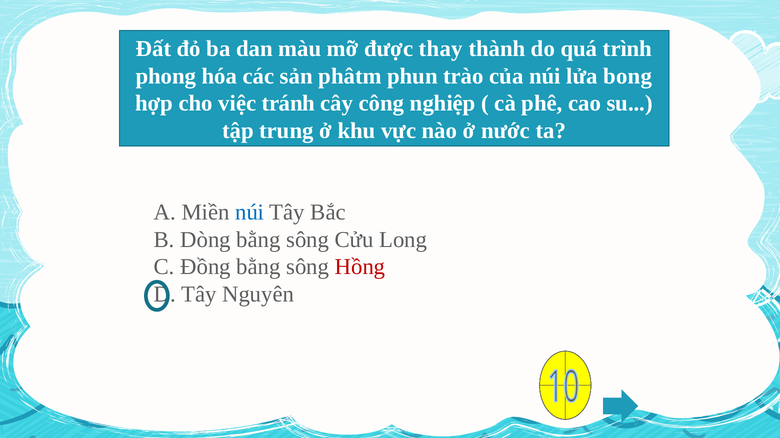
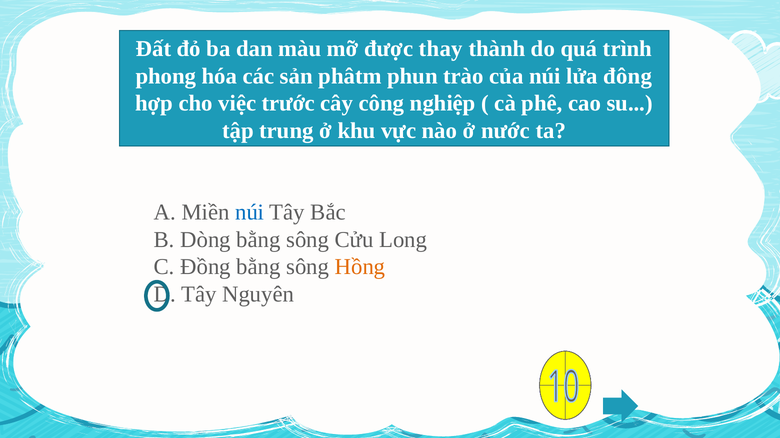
bong: bong -> đông (628, 76)
tránh: tránh -> trước (288, 104)
Hồng colour: red -> orange (360, 267)
